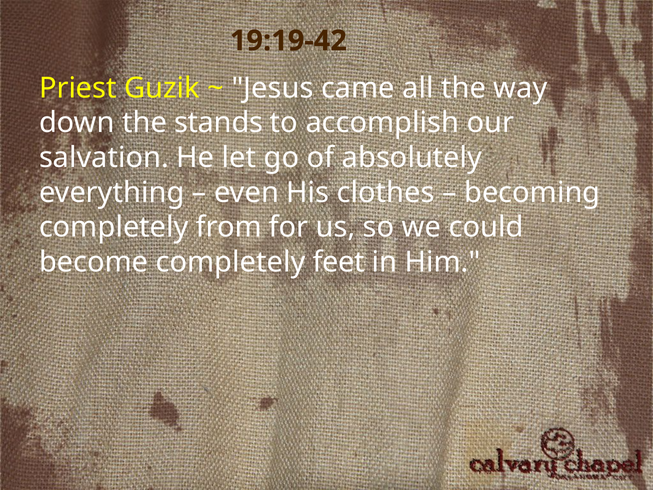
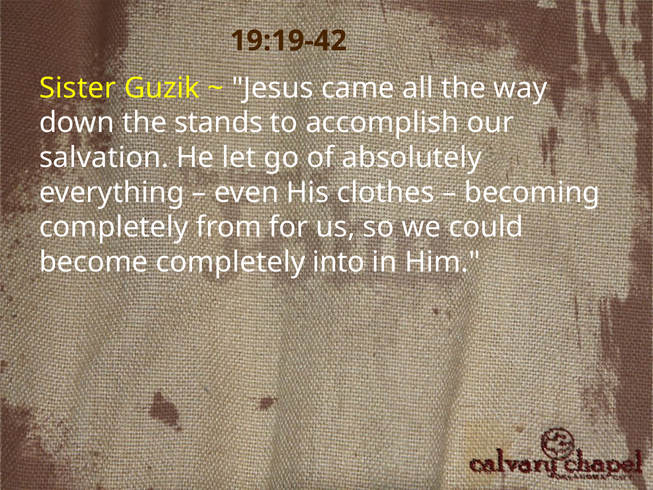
Priest: Priest -> Sister (78, 88)
feet: feet -> into (339, 262)
